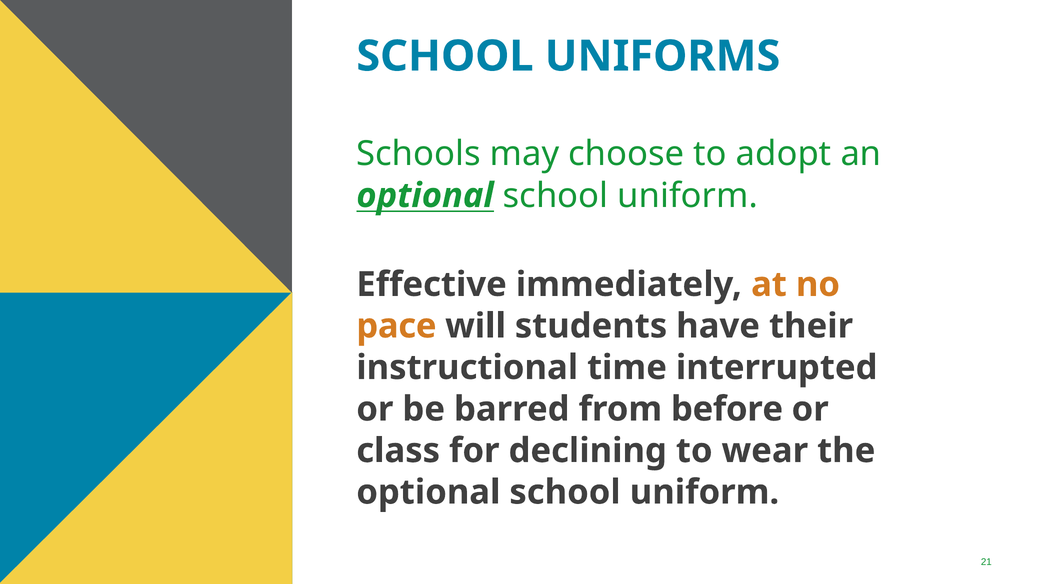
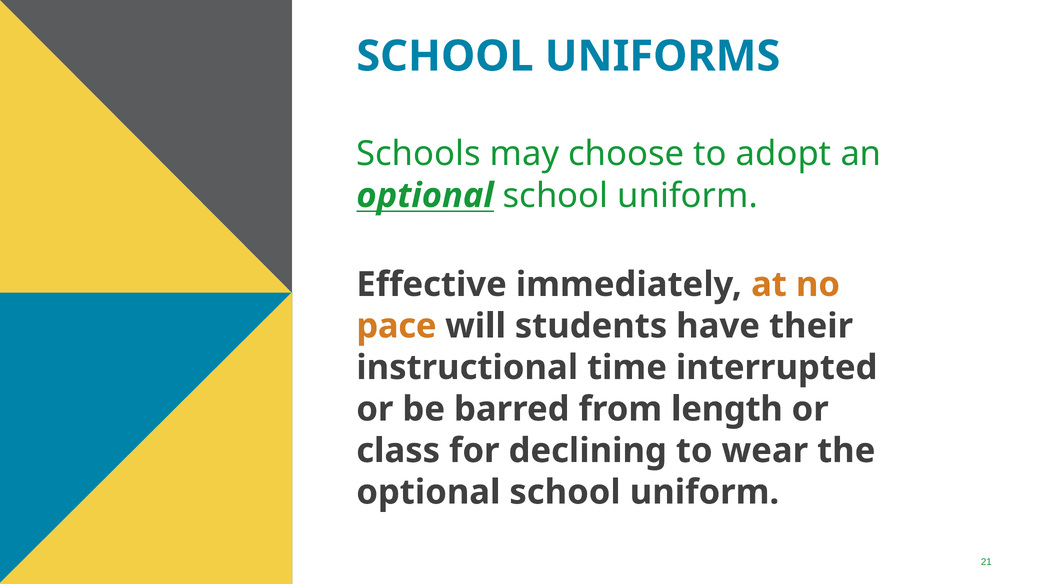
before: before -> length (727, 409)
